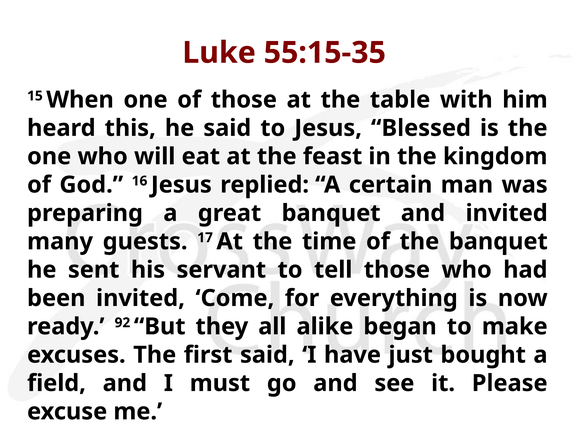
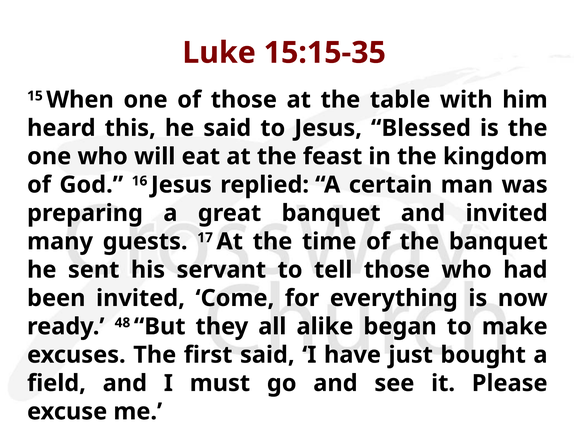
55:15-35: 55:15-35 -> 15:15-35 (325, 53)
92: 92 -> 48 (122, 322)
